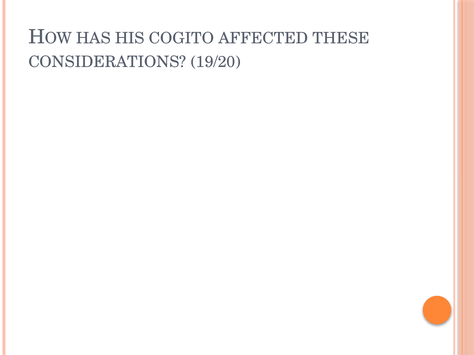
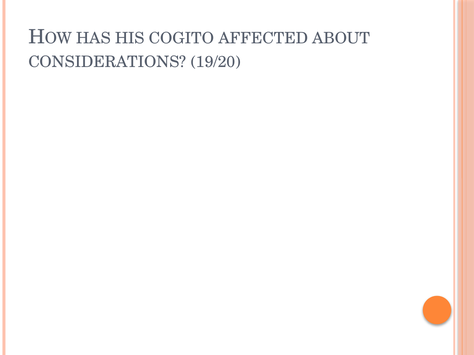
THESE: THESE -> ABOUT (341, 38)
